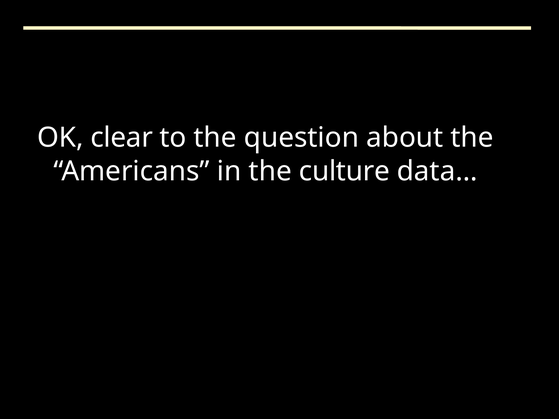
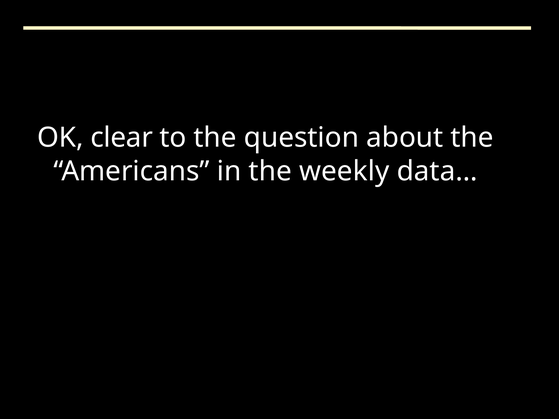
culture: culture -> weekly (344, 171)
